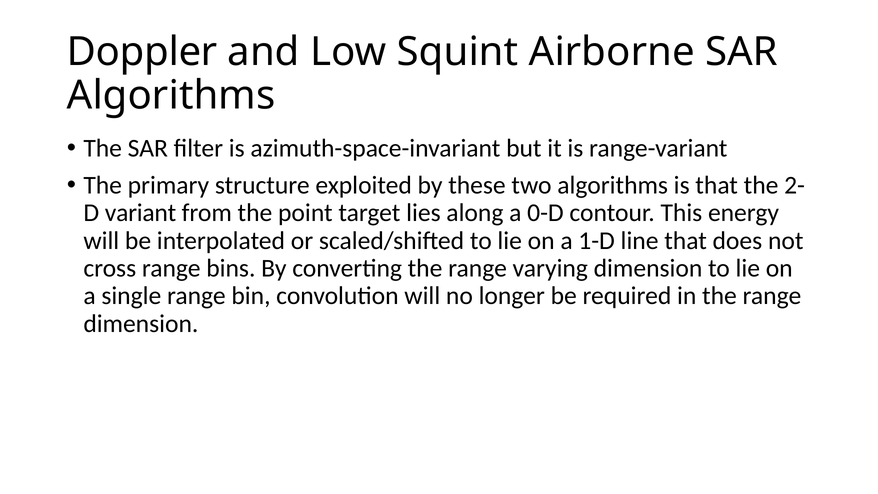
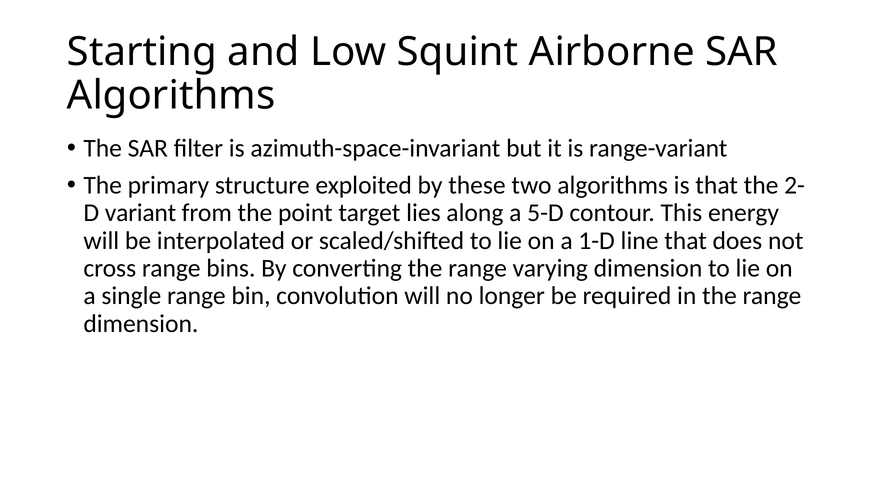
Doppler: Doppler -> Starting (142, 52)
0-D: 0-D -> 5-D (545, 213)
